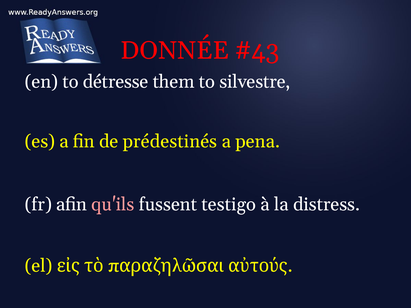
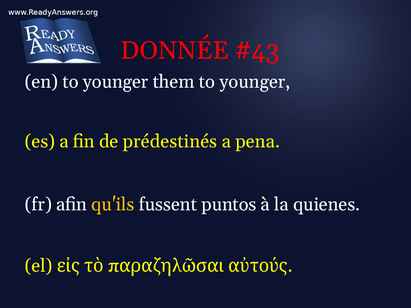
en to détresse: détresse -> younger (116, 82)
them to silvestre: silvestre -> younger (255, 82)
qu'ils colour: pink -> yellow (113, 205)
testigo: testigo -> puntos (229, 205)
distress: distress -> quienes (327, 205)
